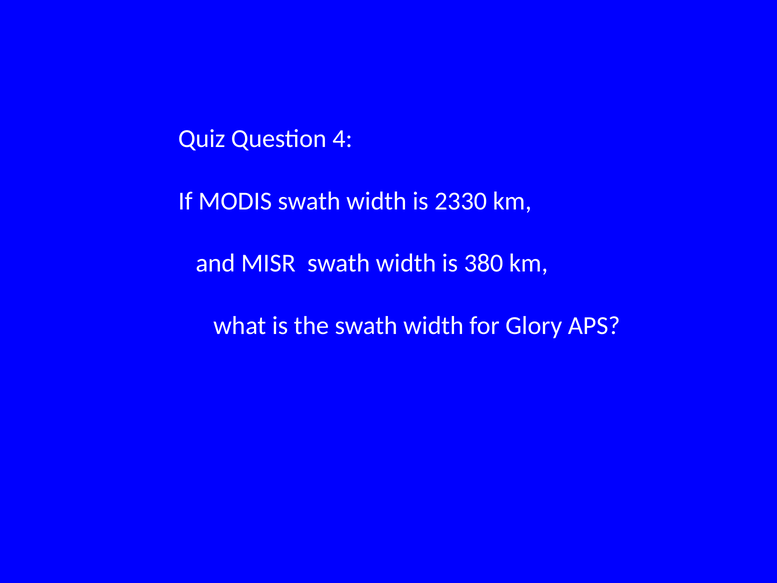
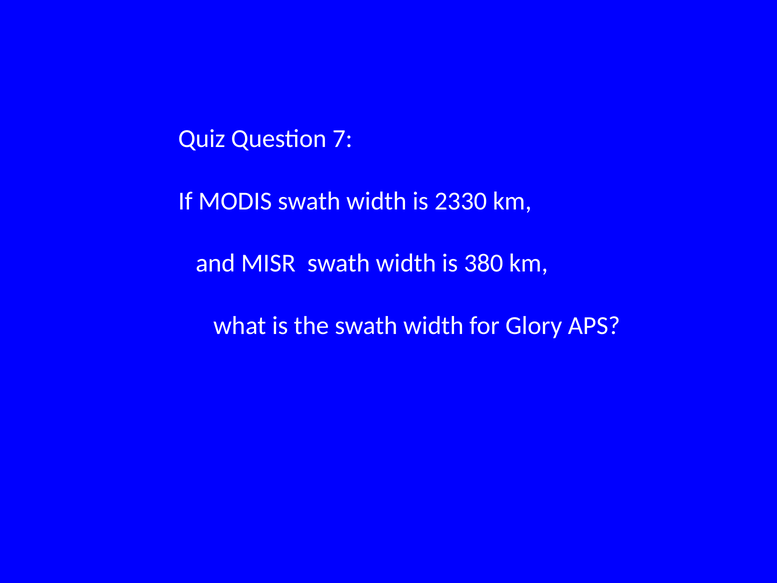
4: 4 -> 7 (342, 139)
